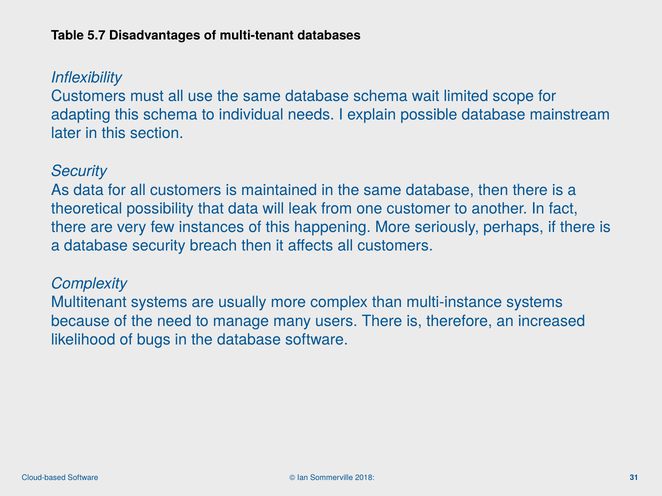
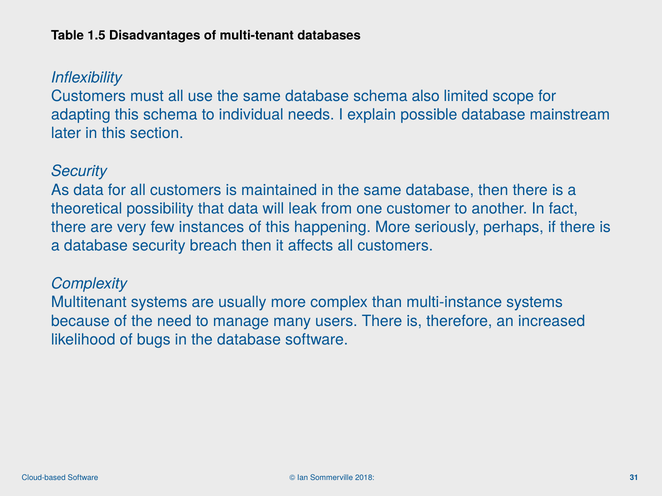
5.7: 5.7 -> 1.5 (96, 36)
wait: wait -> also (426, 96)
